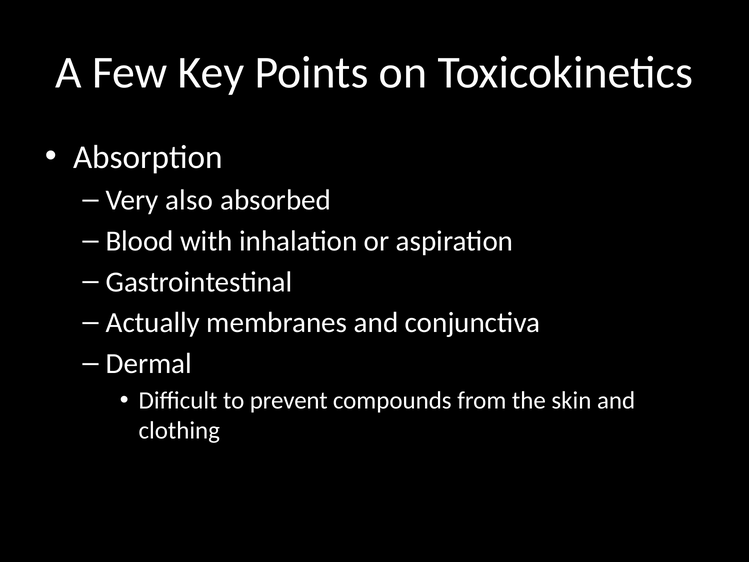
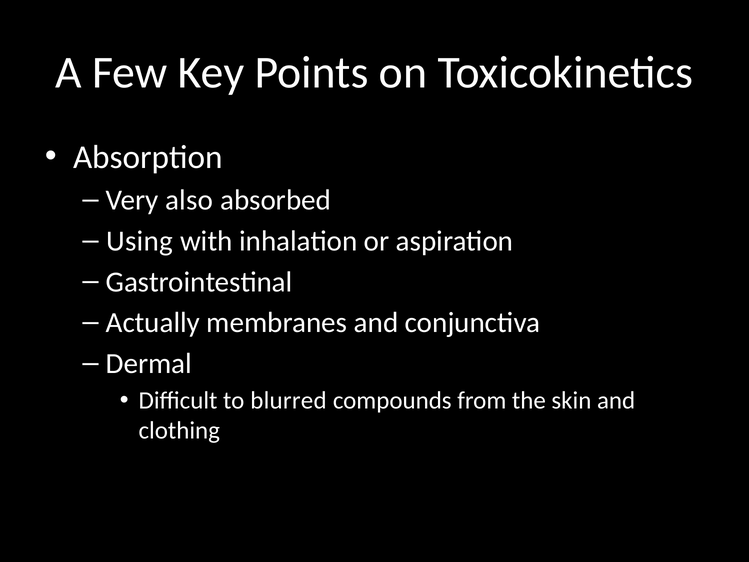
Blood: Blood -> Using (140, 241)
prevent: prevent -> blurred (288, 401)
